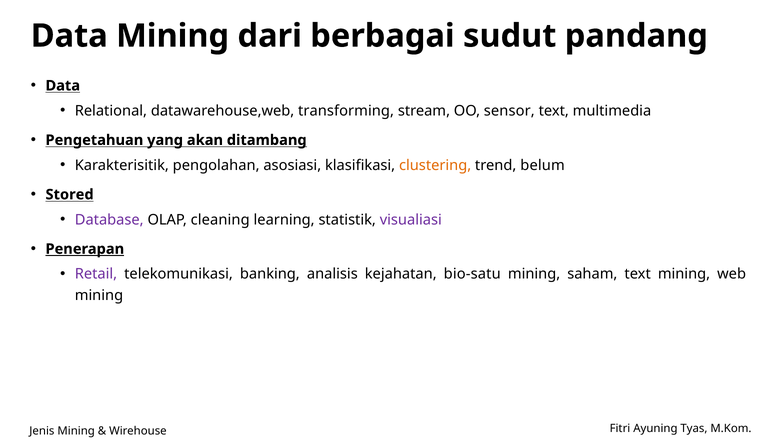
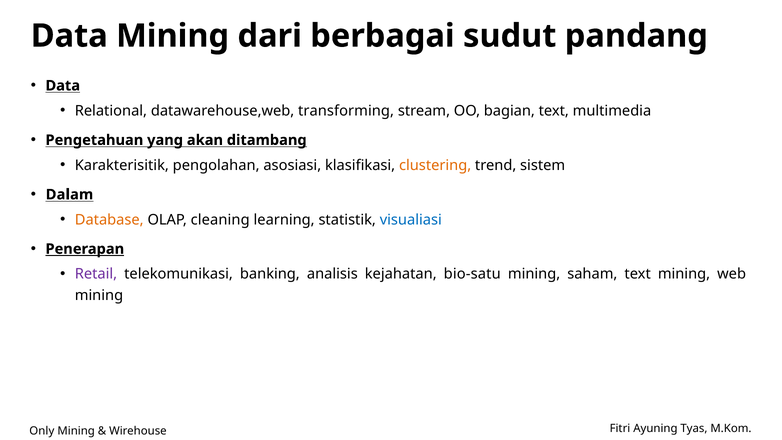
sensor: sensor -> bagian (509, 111)
belum: belum -> sistem (543, 165)
Stored: Stored -> Dalam (70, 194)
Database colour: purple -> orange (109, 220)
visualiasi colour: purple -> blue (411, 220)
Jenis: Jenis -> Only (42, 431)
